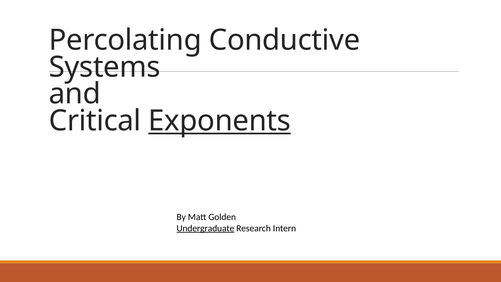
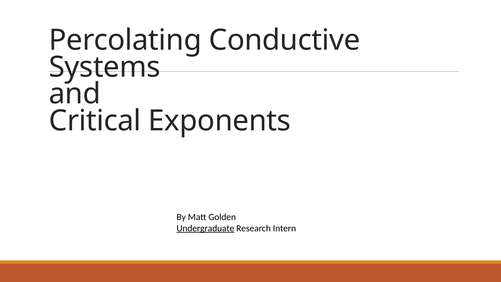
Exponents underline: present -> none (220, 121)
